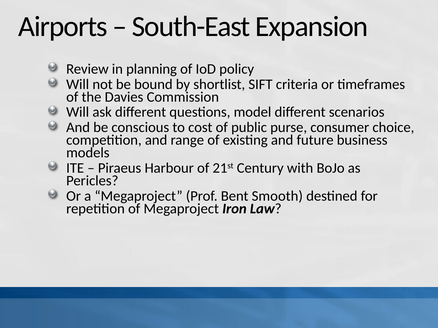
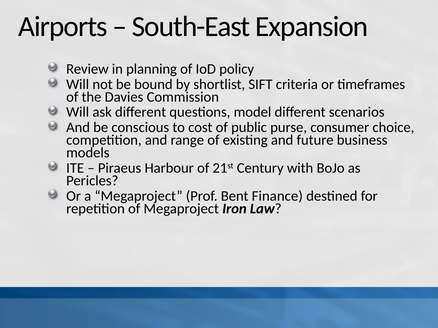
Smooth: Smooth -> Finance (277, 196)
